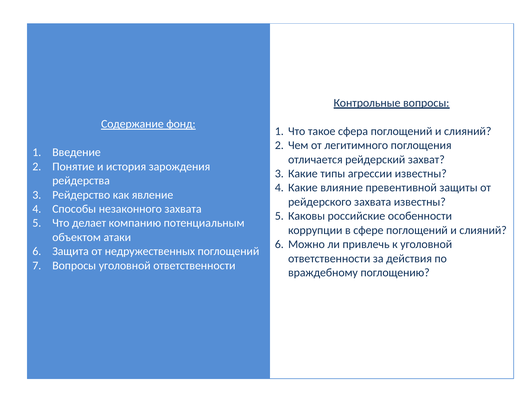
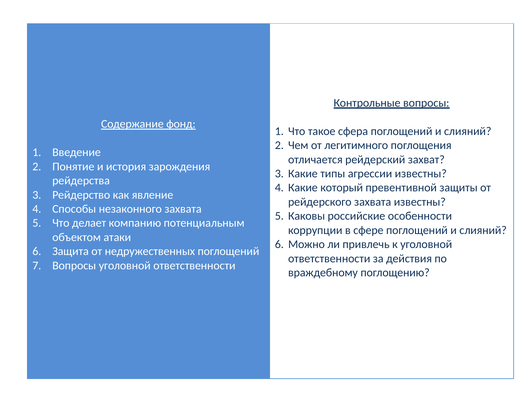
влияние: влияние -> который (342, 188)
